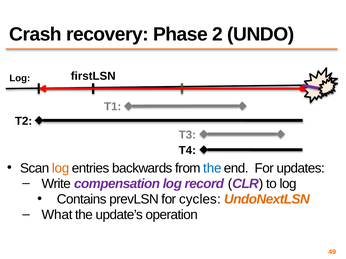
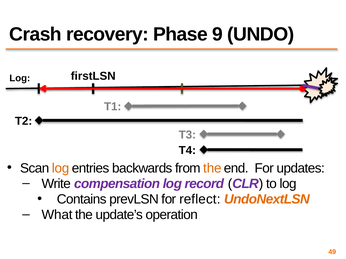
2: 2 -> 9 (218, 34)
the colour: blue -> orange (212, 168)
cycles: cycles -> reflect (200, 200)
